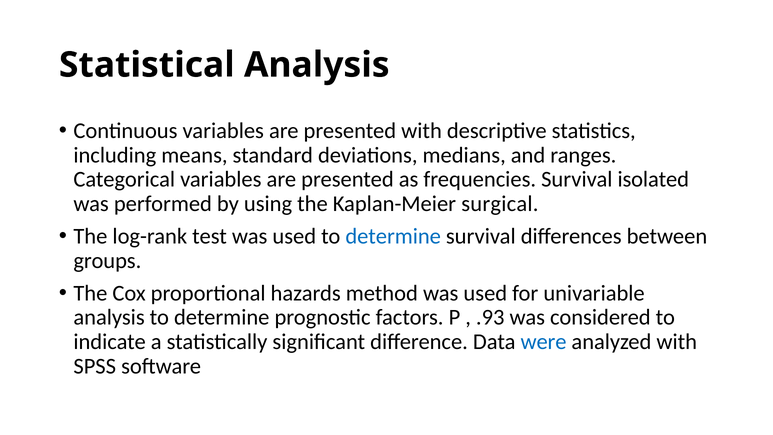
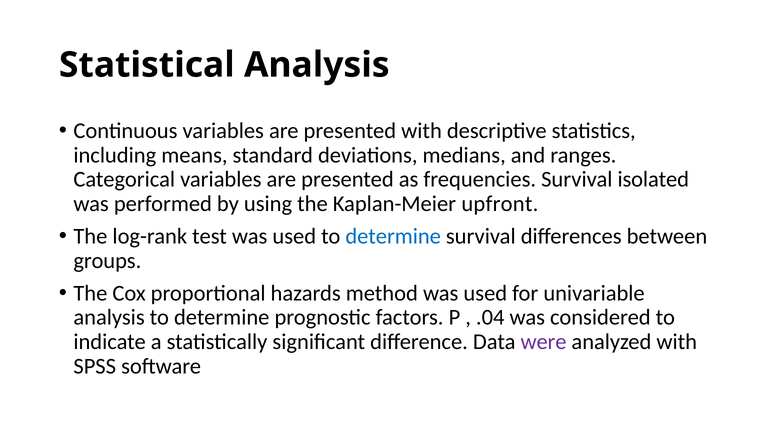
surgical: surgical -> upfront (500, 204)
.93: .93 -> .04 (490, 317)
were colour: blue -> purple (544, 342)
